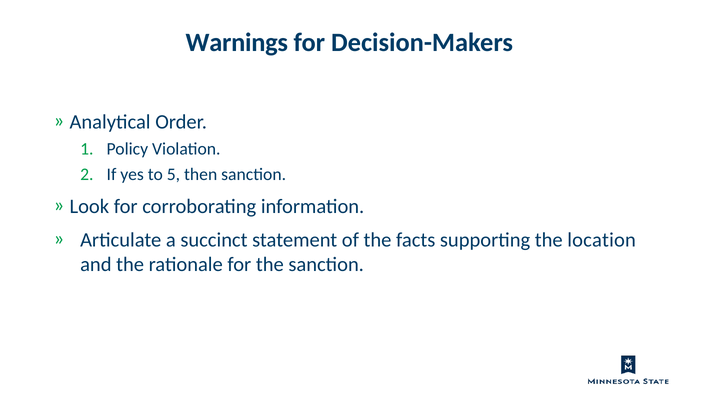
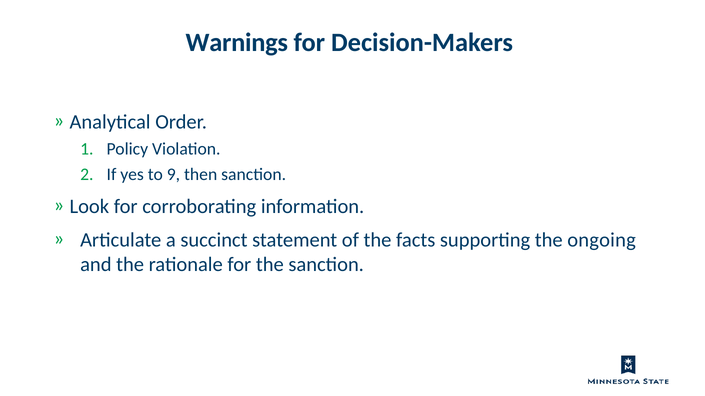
5: 5 -> 9 (173, 175)
location: location -> ongoing (602, 240)
